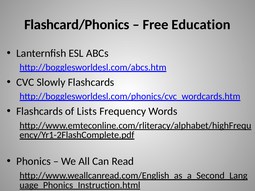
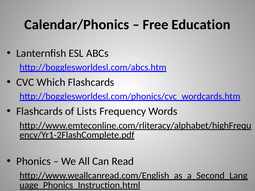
Flashcard/Phonics: Flashcard/Phonics -> Calendar/Phonics (77, 25)
Slowly: Slowly -> Which (51, 82)
